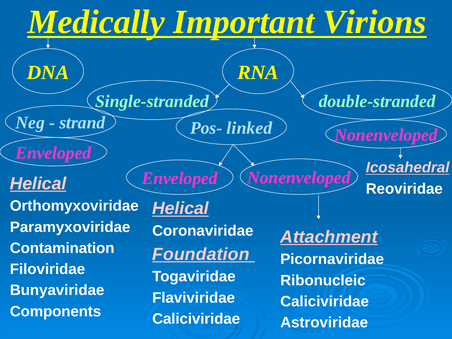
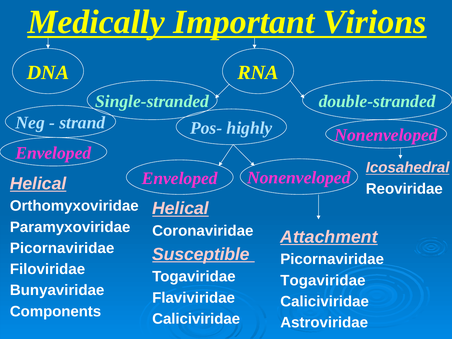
linked: linked -> highly (250, 128)
Contamination: Contamination -> Picornaviridae (62, 248)
Foundation: Foundation -> Susceptible (201, 254)
Ribonucleic: Ribonucleic -> Togaviridae (323, 280)
